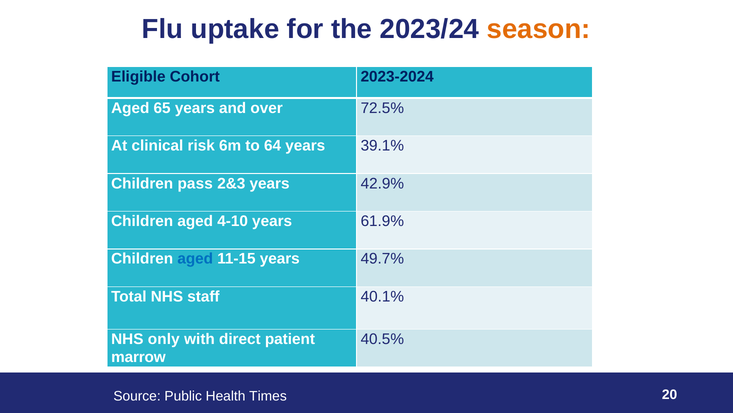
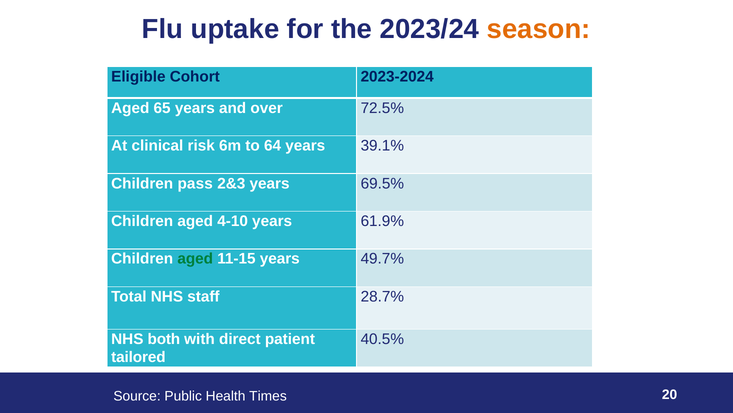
42.9%: 42.9% -> 69.5% (382, 183)
aged colour: blue -> green (195, 259)
40.1%: 40.1% -> 28.7% (382, 296)
only: only -> both (164, 339)
marrow: marrow -> tailored (138, 357)
